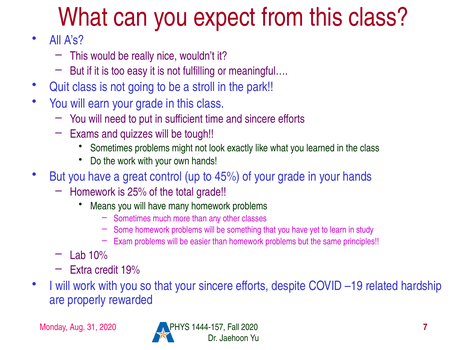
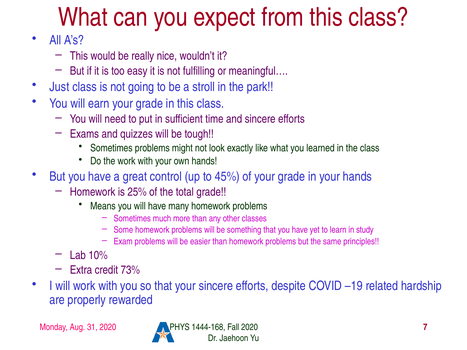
Quit: Quit -> Just (59, 87)
19%: 19% -> 73% (130, 270)
1444-157: 1444-157 -> 1444-168 (208, 328)
